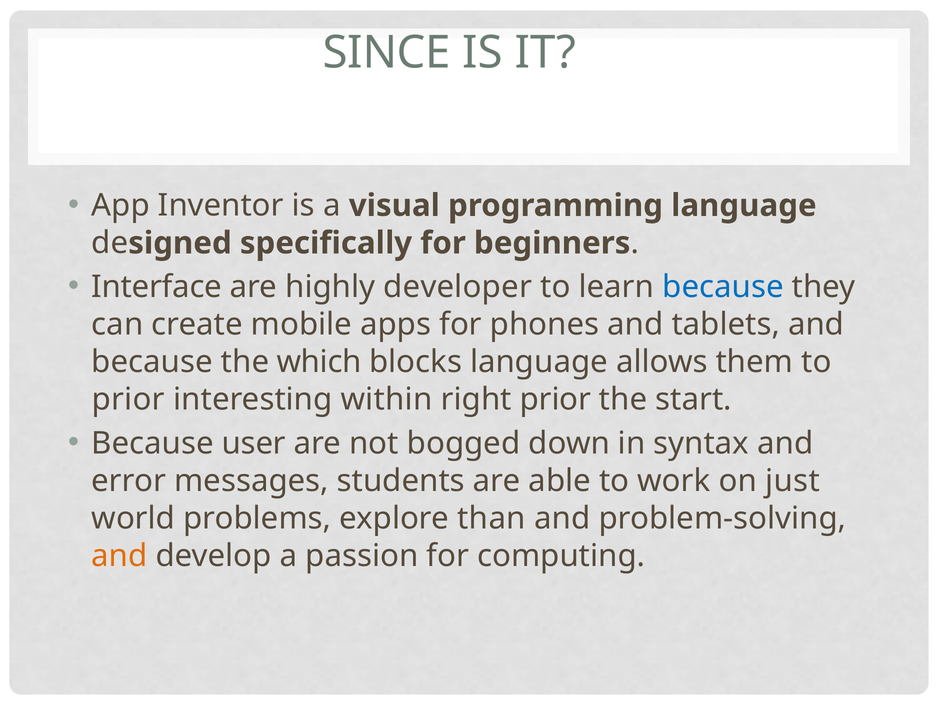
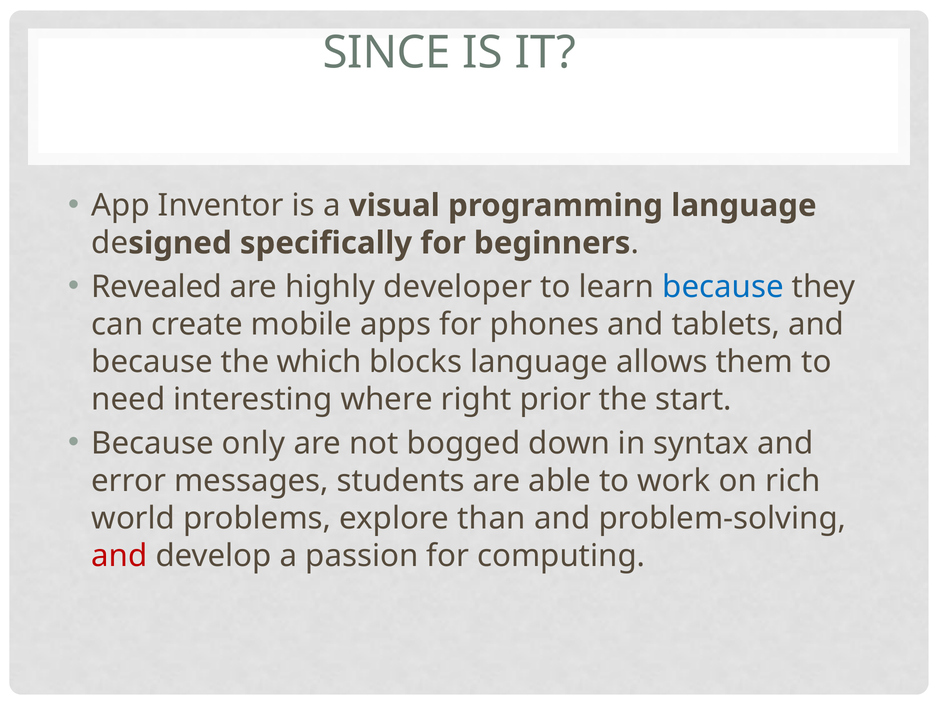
Interface: Interface -> Revealed (157, 287)
prior: prior -> need (128, 399)
within: within -> where (387, 399)
user: user -> only (254, 443)
just: just -> rich (793, 481)
and colour: orange -> red (119, 556)
